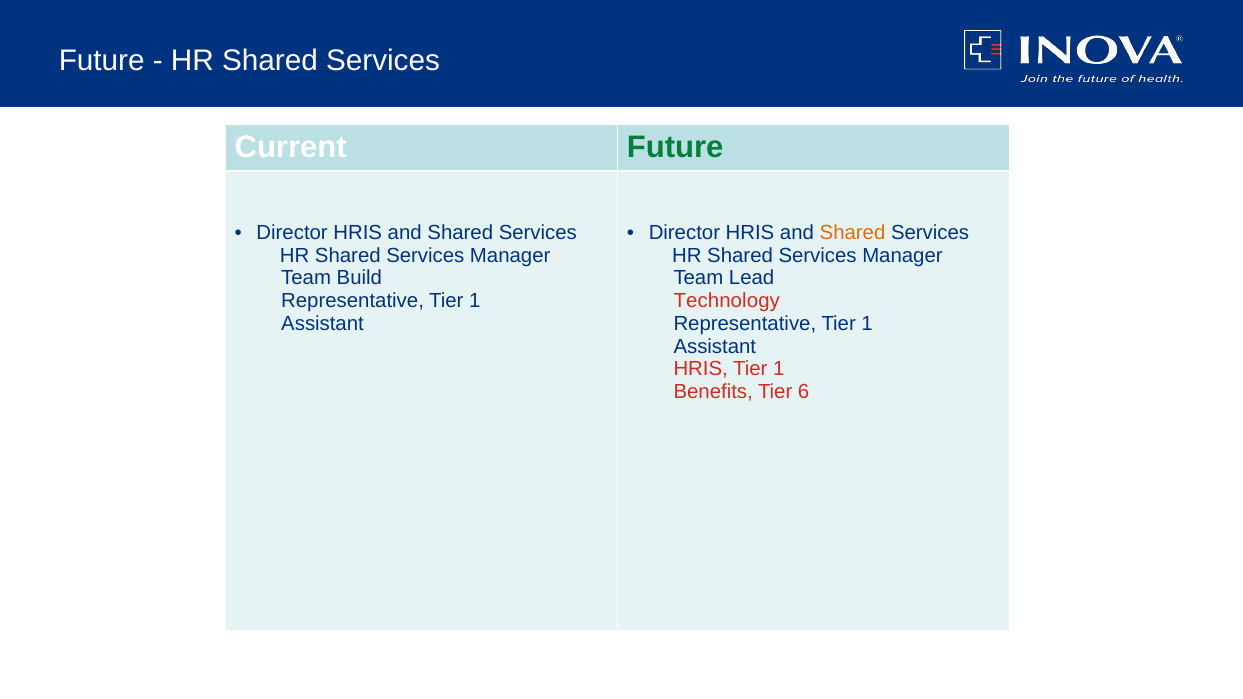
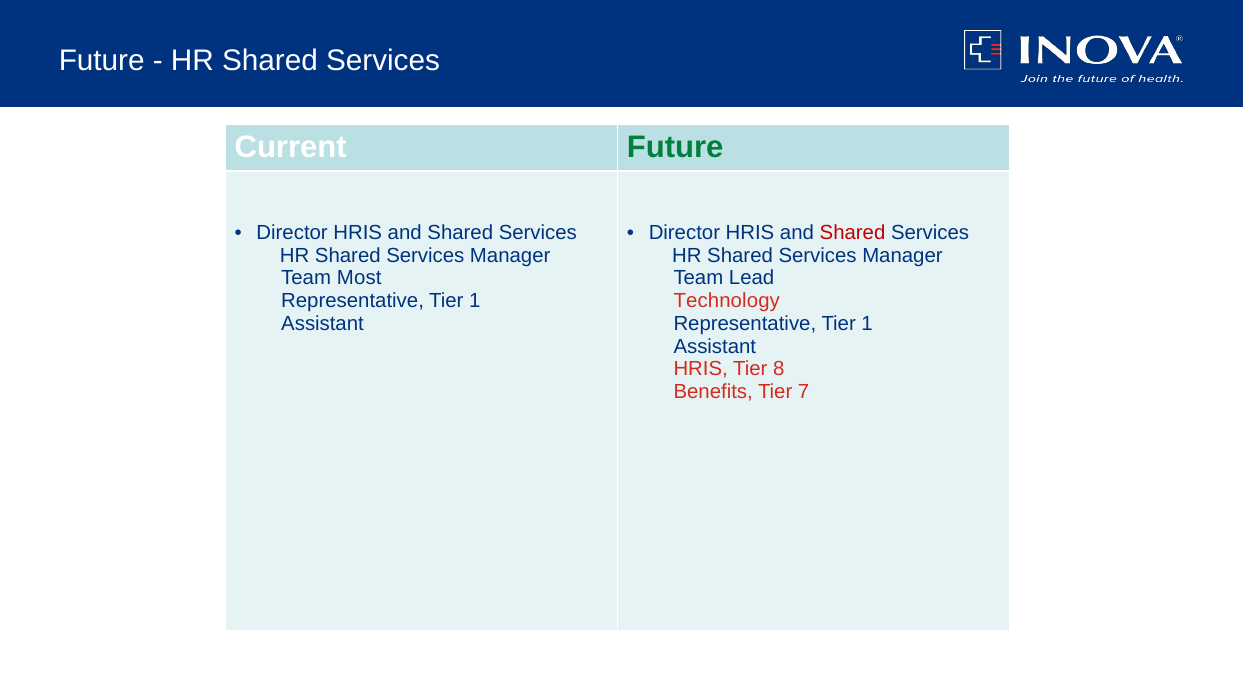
Shared colour: orange -> red (853, 233)
Build: Build -> Most (359, 278)
HRIS Tier 1: 1 -> 8 (779, 369)
6: 6 -> 7 (804, 392)
